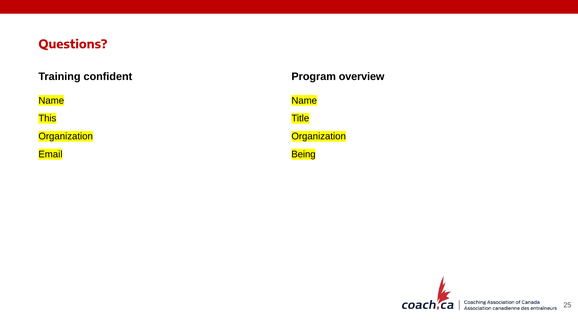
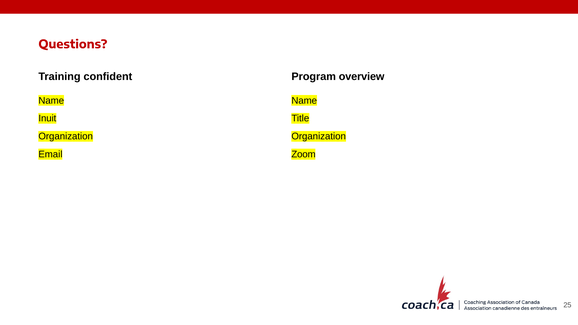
This: This -> Inuit (47, 118)
Being: Being -> Zoom (303, 154)
